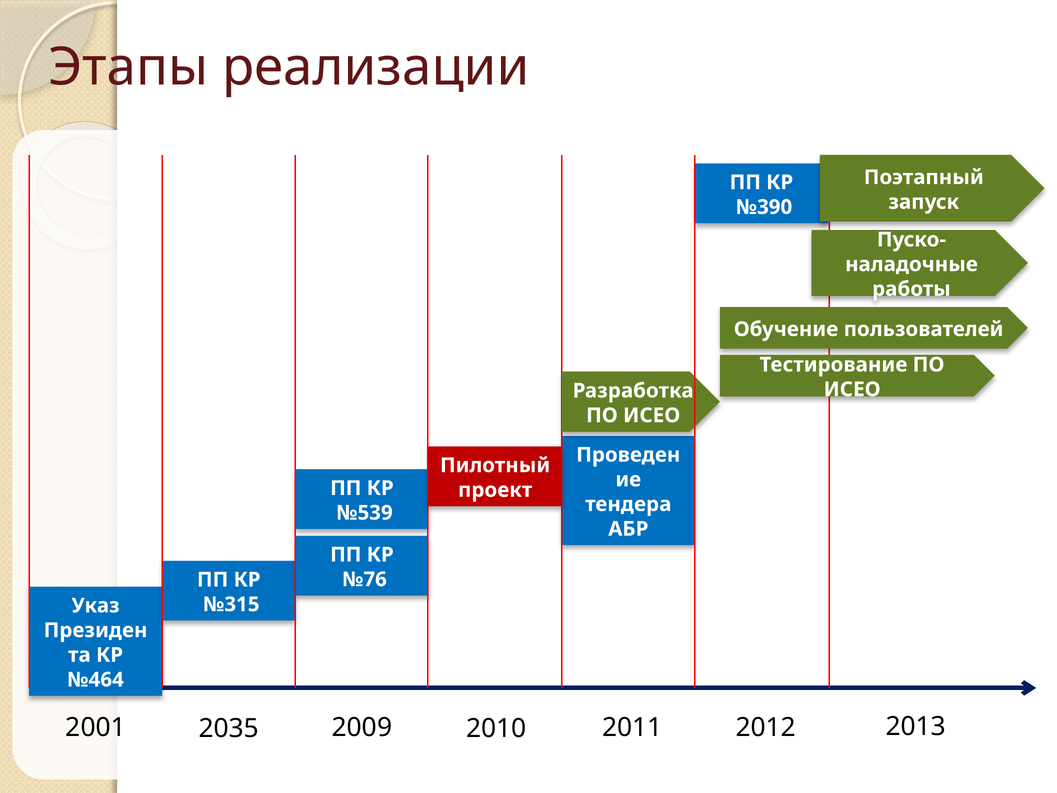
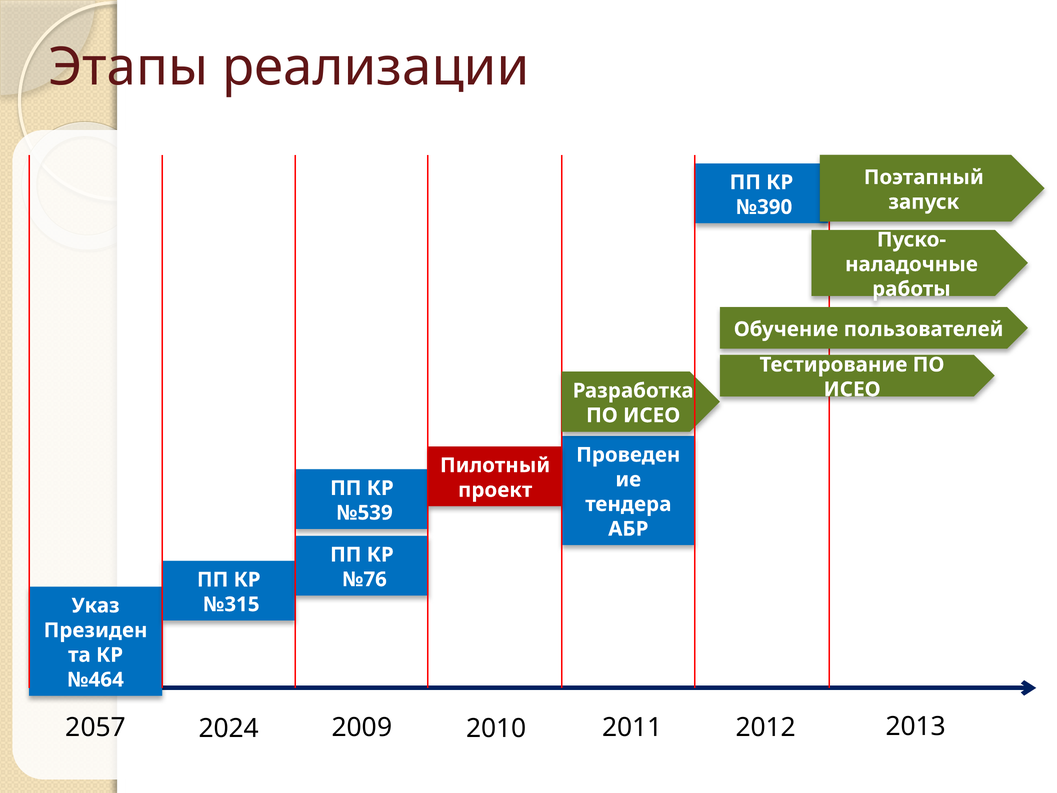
2001: 2001 -> 2057 (96, 727)
2035: 2035 -> 2024 (229, 728)
